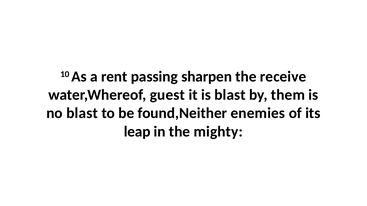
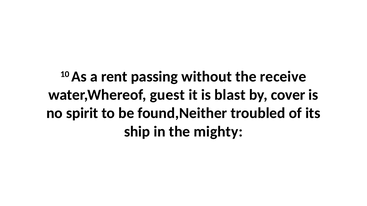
sharpen: sharpen -> without (207, 77)
them: them -> cover (288, 95)
no blast: blast -> spirit (82, 113)
enemies: enemies -> troubled (258, 113)
leap: leap -> ship (137, 132)
